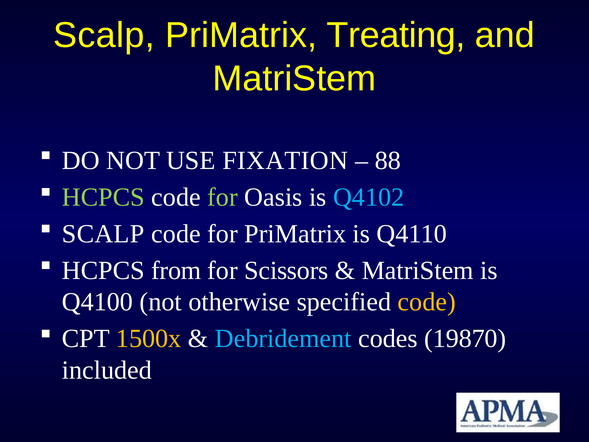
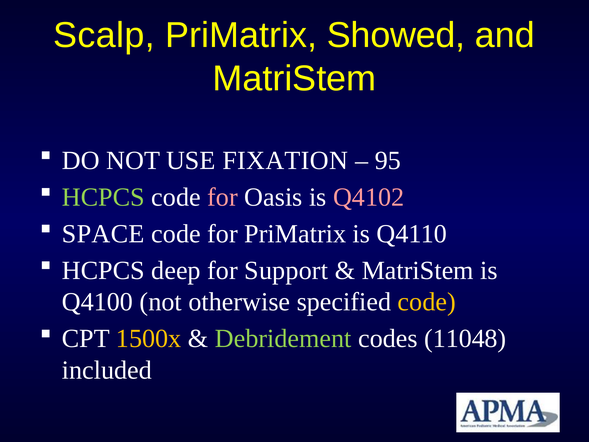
Treating: Treating -> Showed (396, 35)
88: 88 -> 95 (388, 160)
for colour: light green -> pink (223, 197)
Q4102 colour: light blue -> pink (369, 197)
SCALP: SCALP -> SPACE (103, 234)
from: from -> deep (176, 270)
Scissors: Scissors -> Support (286, 270)
Debridement colour: light blue -> light green (283, 338)
19870: 19870 -> 11048 (465, 338)
